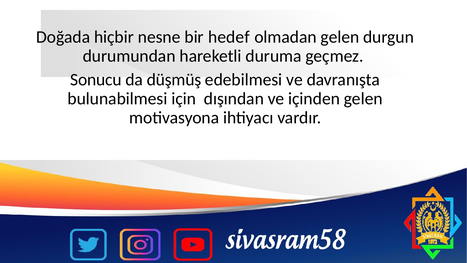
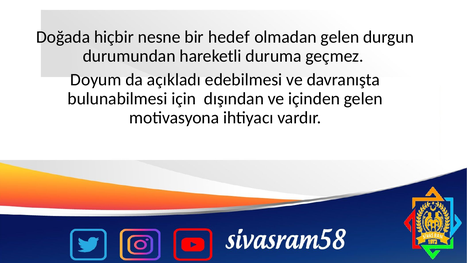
Sonucu: Sonucu -> Doyum (96, 80)
düşmüş: düşmüş -> açıkladı (174, 80)
